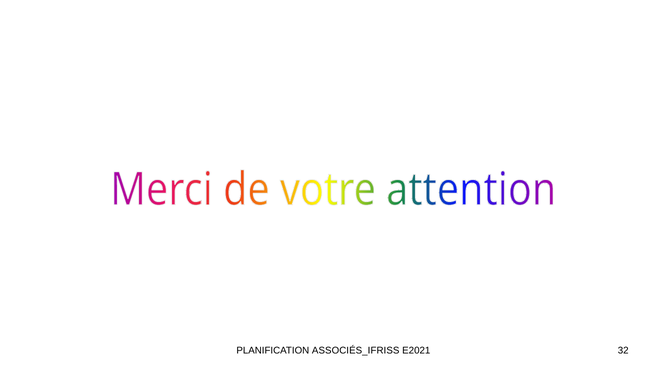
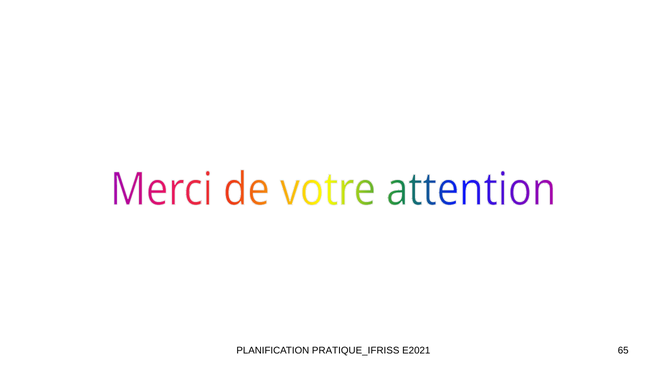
ASSOCIÉS_IFRISS: ASSOCIÉS_IFRISS -> PRATIQUE_IFRISS (356, 351)
32: 32 -> 65 (623, 351)
